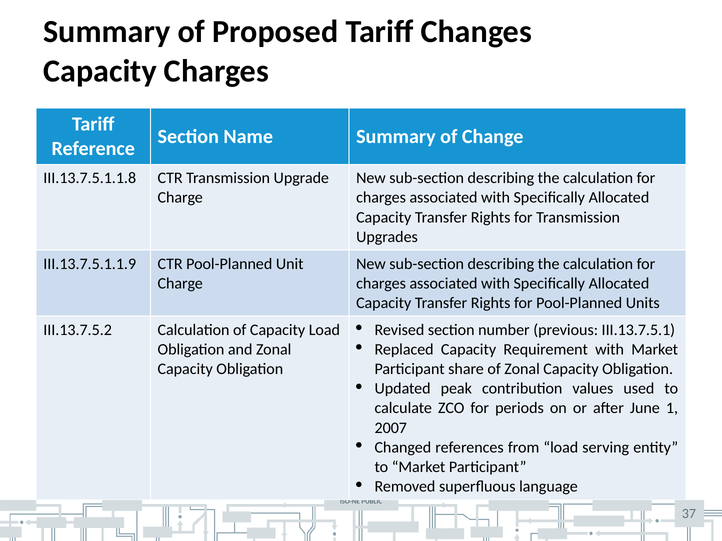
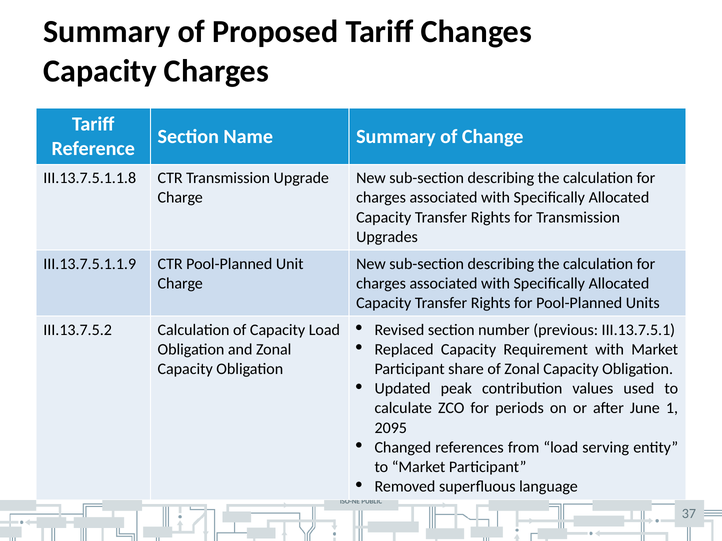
2007: 2007 -> 2095 (391, 428)
